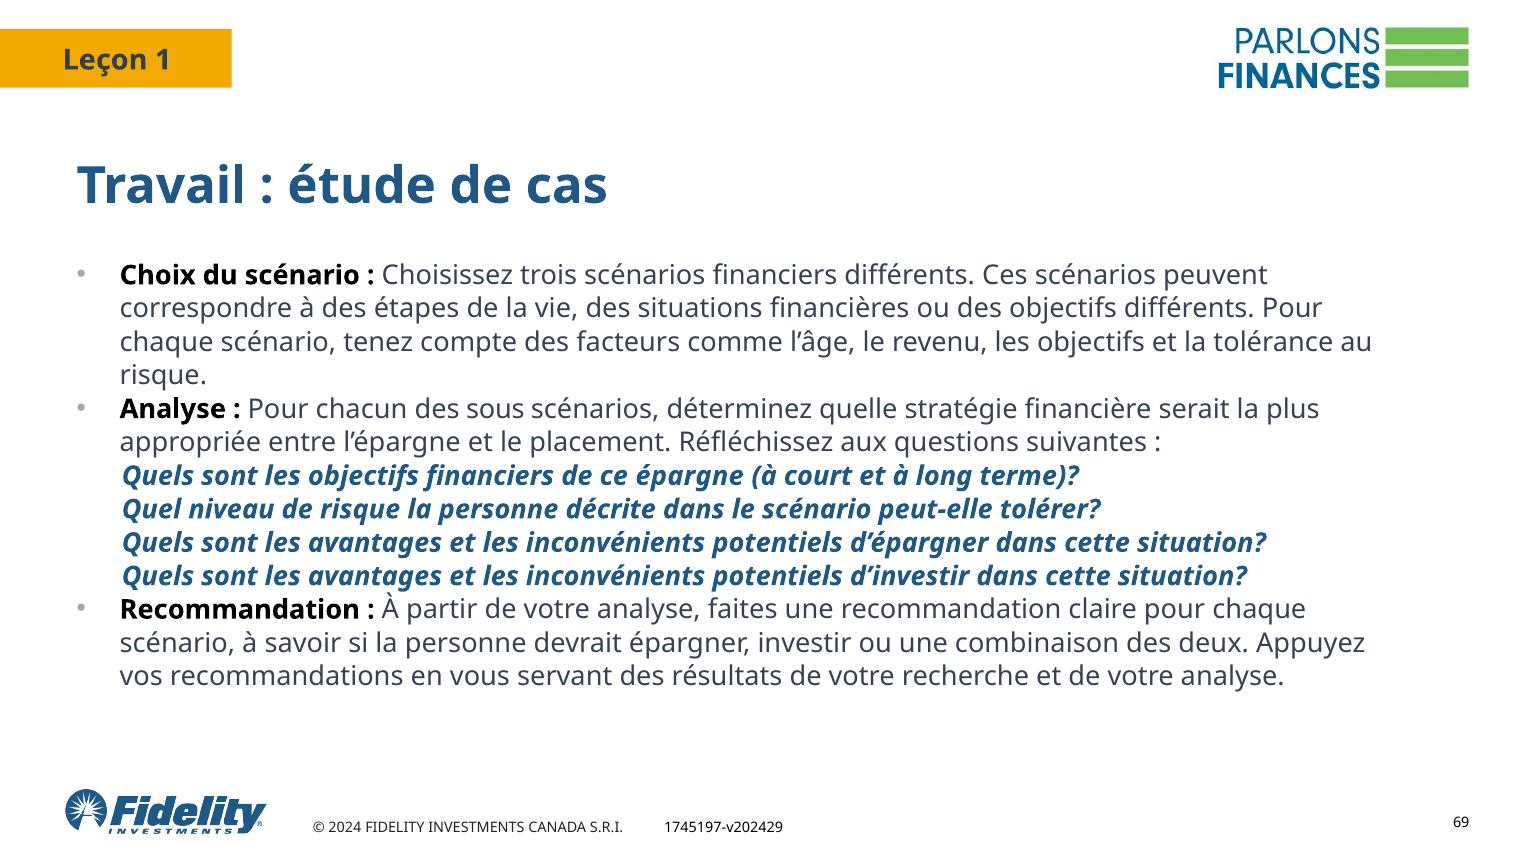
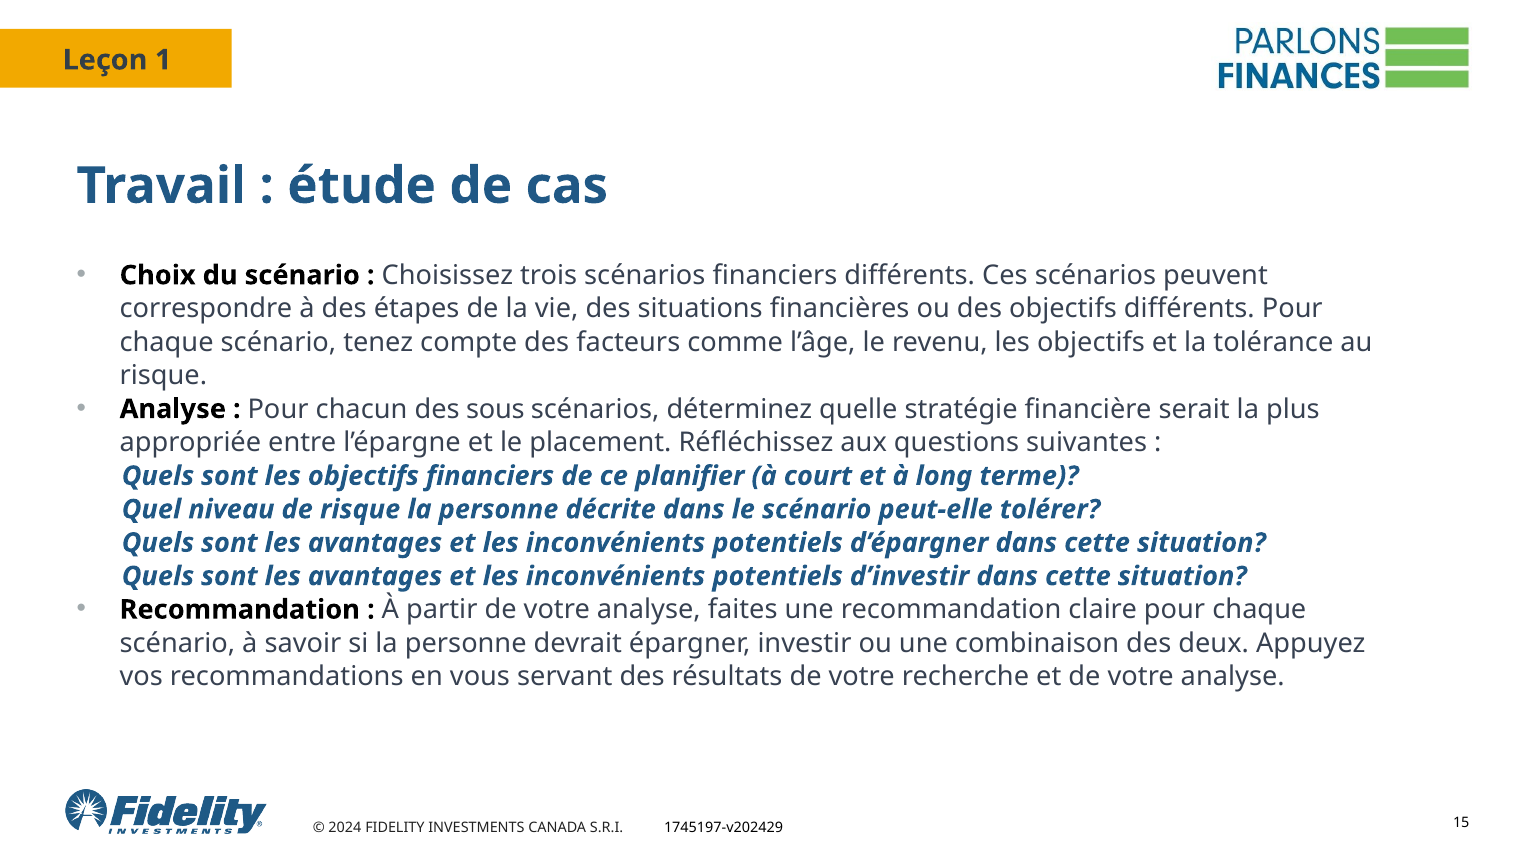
épargne: épargne -> planifier (690, 476)
69: 69 -> 15 (1461, 822)
